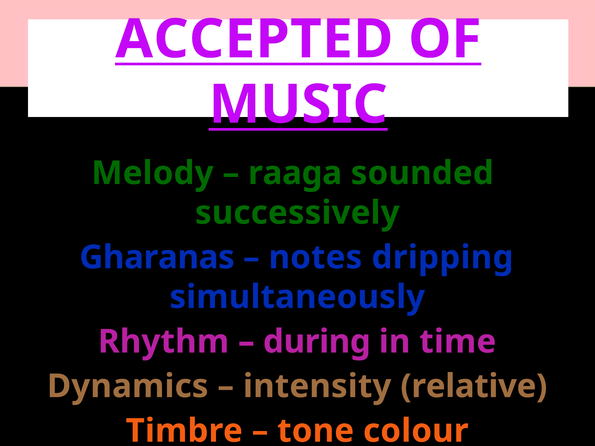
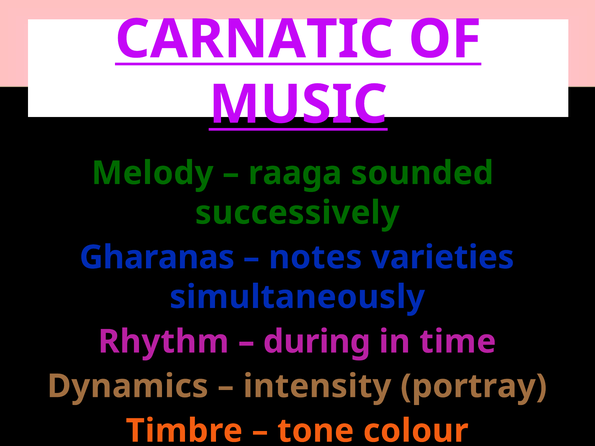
ACCEPTED: ACCEPTED -> CARNATIC (254, 39)
dripping: dripping -> varieties (443, 258)
relative: relative -> portray (474, 386)
